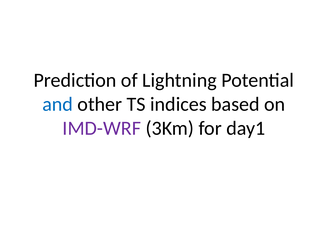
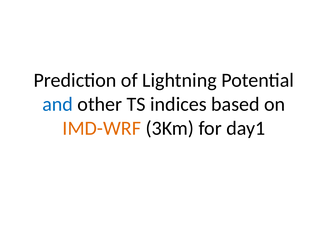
IMD-WRF colour: purple -> orange (102, 128)
